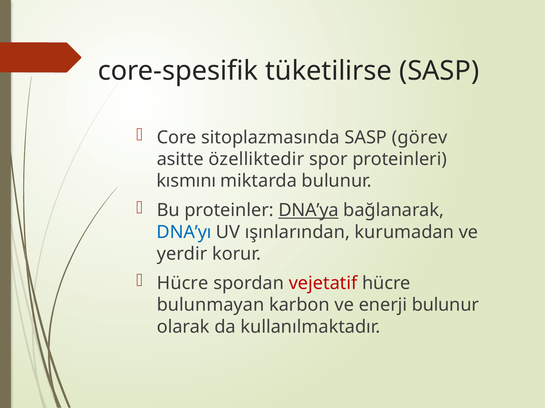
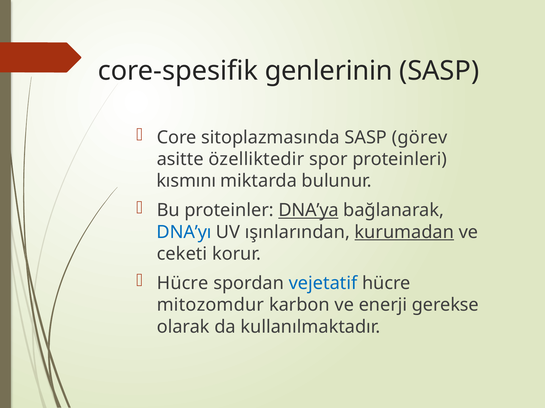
tüketilirse: tüketilirse -> genlerinin (329, 71)
kurumadan underline: none -> present (404, 233)
yerdir: yerdir -> ceketi (182, 254)
vejetatif colour: red -> blue (323, 284)
bulunmayan: bulunmayan -> mitozomdur (210, 305)
enerji bulunur: bulunur -> gerekse (445, 305)
